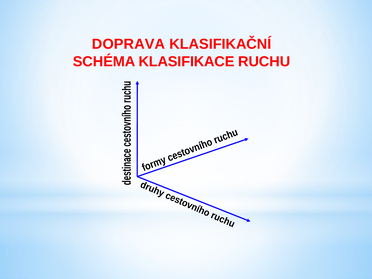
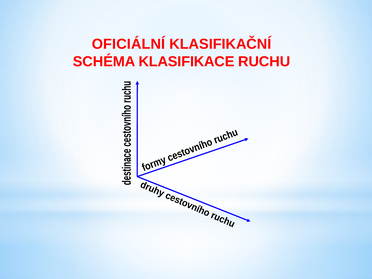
DOPRAVA: DOPRAVA -> OFICIÁLNÍ (129, 44)
